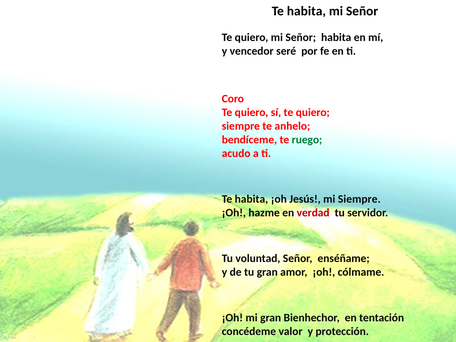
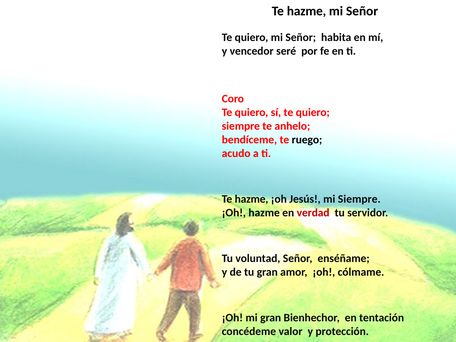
habita: habita -> hazme (306, 11)
ruego colour: green -> black (307, 140)
habita: habita -> hazme (252, 199)
